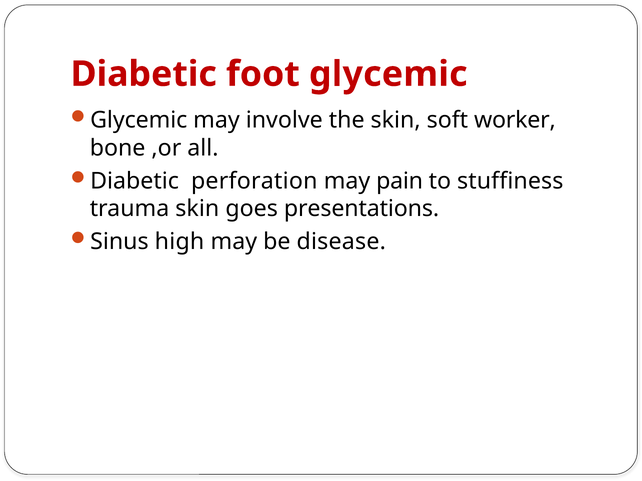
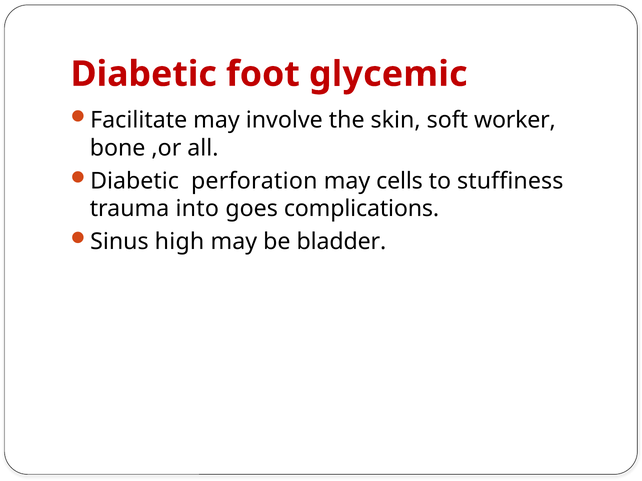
Glycemic: Glycemic -> Facilitate (139, 120)
pain: pain -> cells (400, 181)
trauma skin: skin -> into (197, 209)
presentations: presentations -> complications (362, 209)
disease: disease -> bladder (341, 242)
